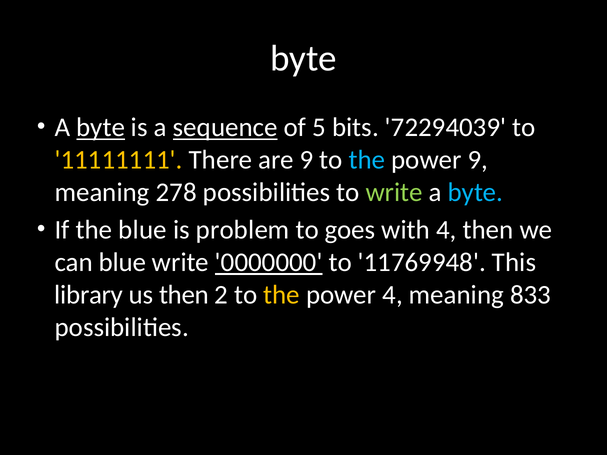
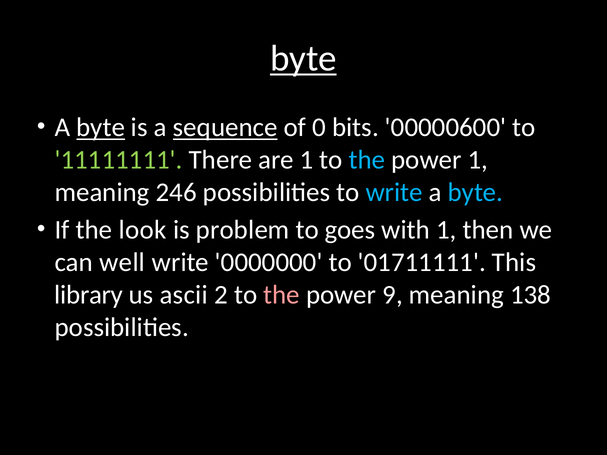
byte underline: none -> present (303, 58)
5: 5 -> 0 (319, 128)
72294039: 72294039 -> 00000600 (446, 128)
11111111 colour: yellow -> light green (119, 160)
are 9: 9 -> 1 (306, 160)
power 9: 9 -> 1 (478, 160)
278: 278 -> 246 (176, 192)
write colour: light green -> light blue (394, 192)
the blue: blue -> look (143, 230)
with 4: 4 -> 1 (446, 230)
can blue: blue -> well (122, 263)
0000000 underline: present -> none (269, 263)
11769948: 11769948 -> 01711111 (422, 263)
us then: then -> ascii (184, 295)
the colour: yellow -> pink (282, 295)
power 4: 4 -> 9 (393, 295)
833: 833 -> 138 (531, 295)
